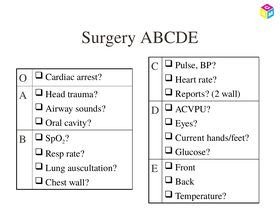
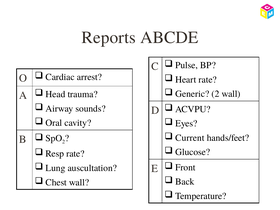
Surgery: Surgery -> Reports (109, 37)
Reports: Reports -> Generic (192, 94)
